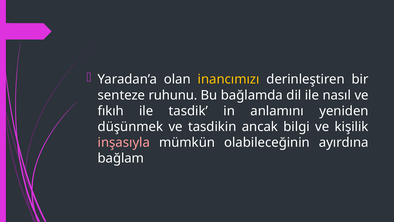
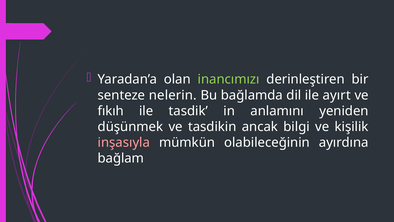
inancımızı colour: yellow -> light green (229, 79)
ruhunu: ruhunu -> nelerin (173, 95)
nasıl: nasıl -> ayırt (337, 95)
